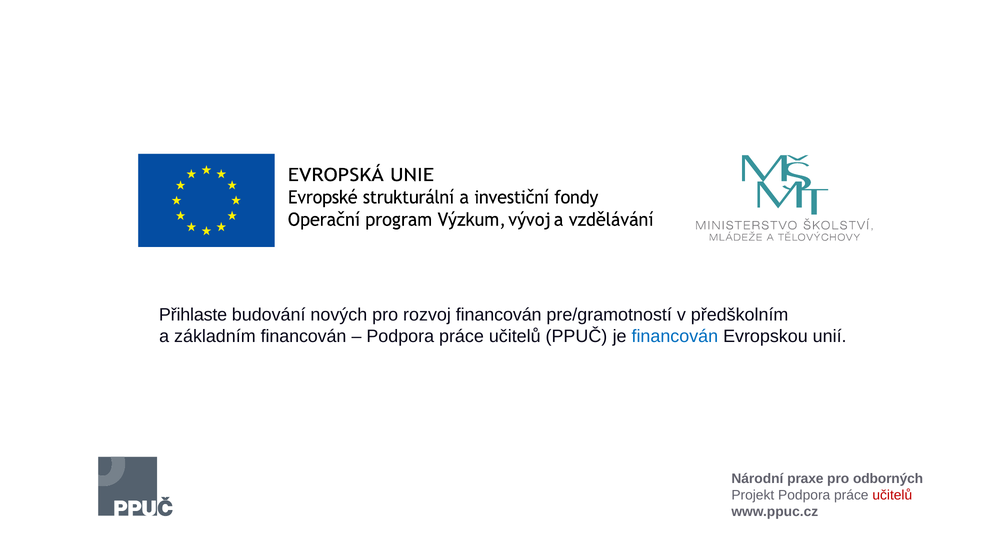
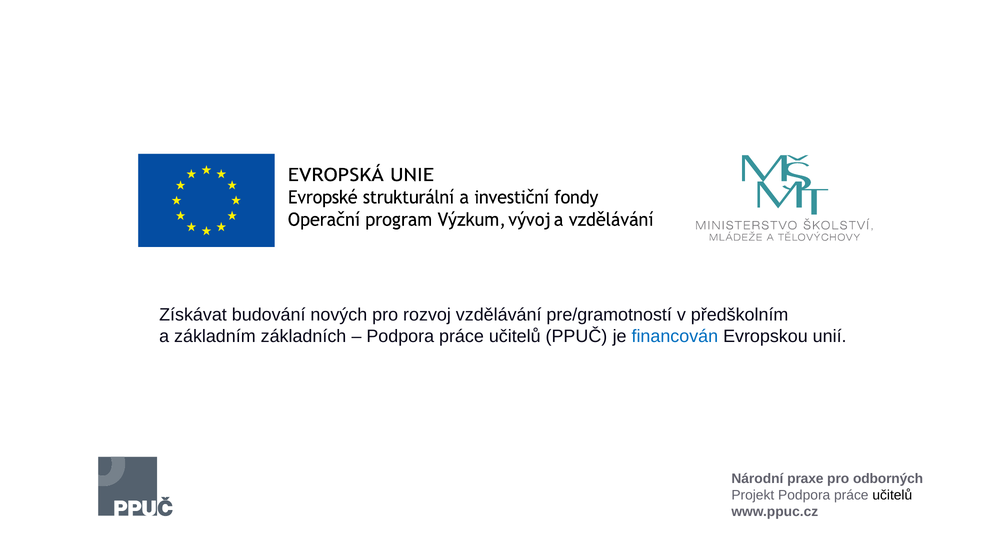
Přihlaste: Přihlaste -> Získávat (193, 315)
rozvoj financován: financován -> vzdělávání (499, 315)
základním financován: financován -> základních (303, 336)
učitelů colour: red -> black (892, 495)
